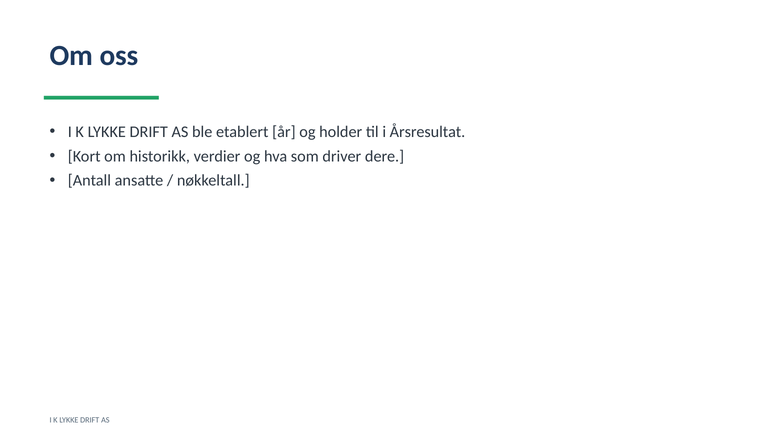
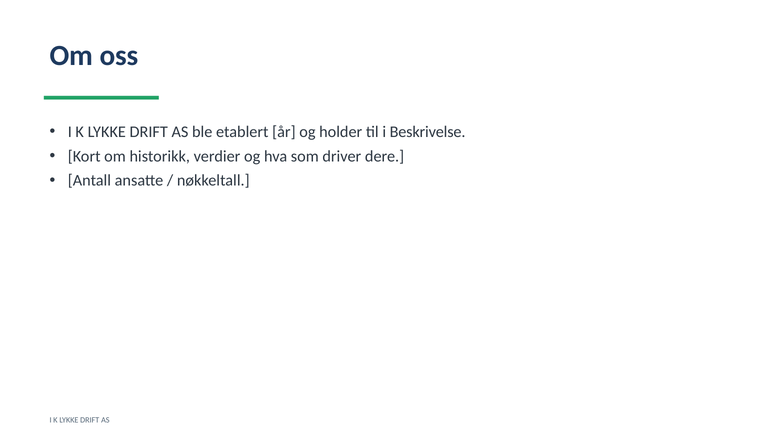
Årsresultat: Årsresultat -> Beskrivelse (428, 132)
